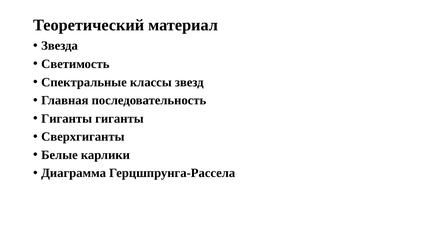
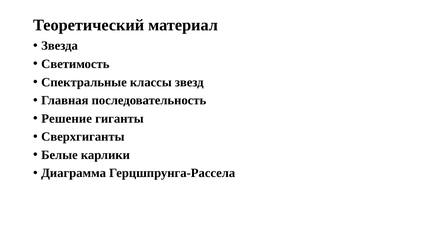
Гиганты: Гиганты -> Решение (67, 119)
